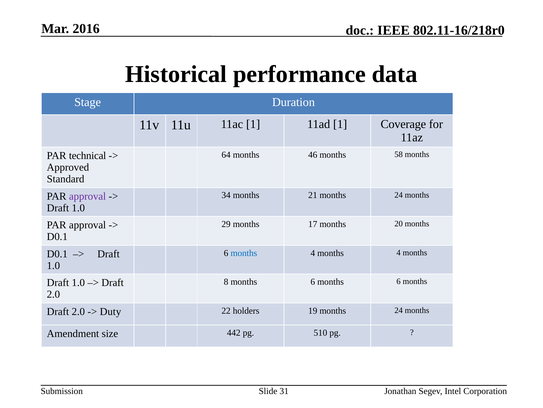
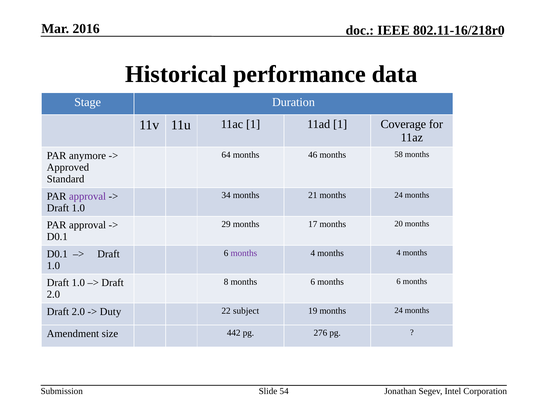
technical: technical -> anymore (88, 155)
months colour: blue -> purple (244, 253)
holders: holders -> subject (246, 310)
510: 510 -> 276 (320, 332)
31: 31 -> 54 (284, 391)
